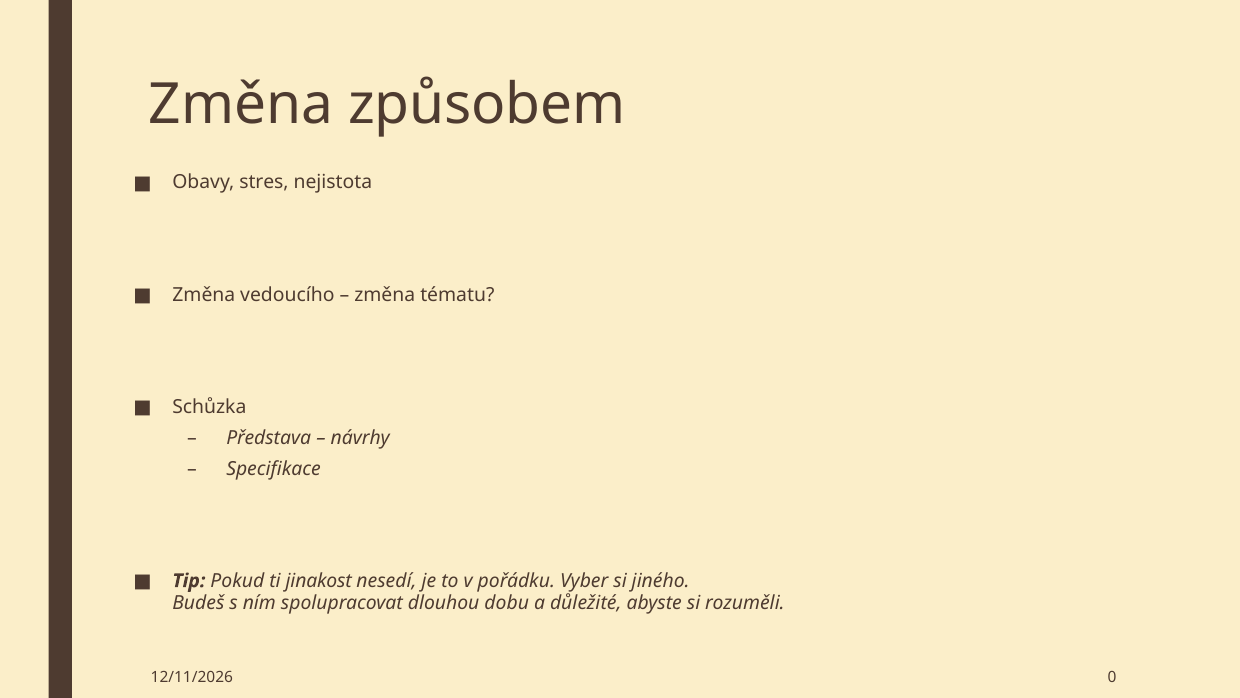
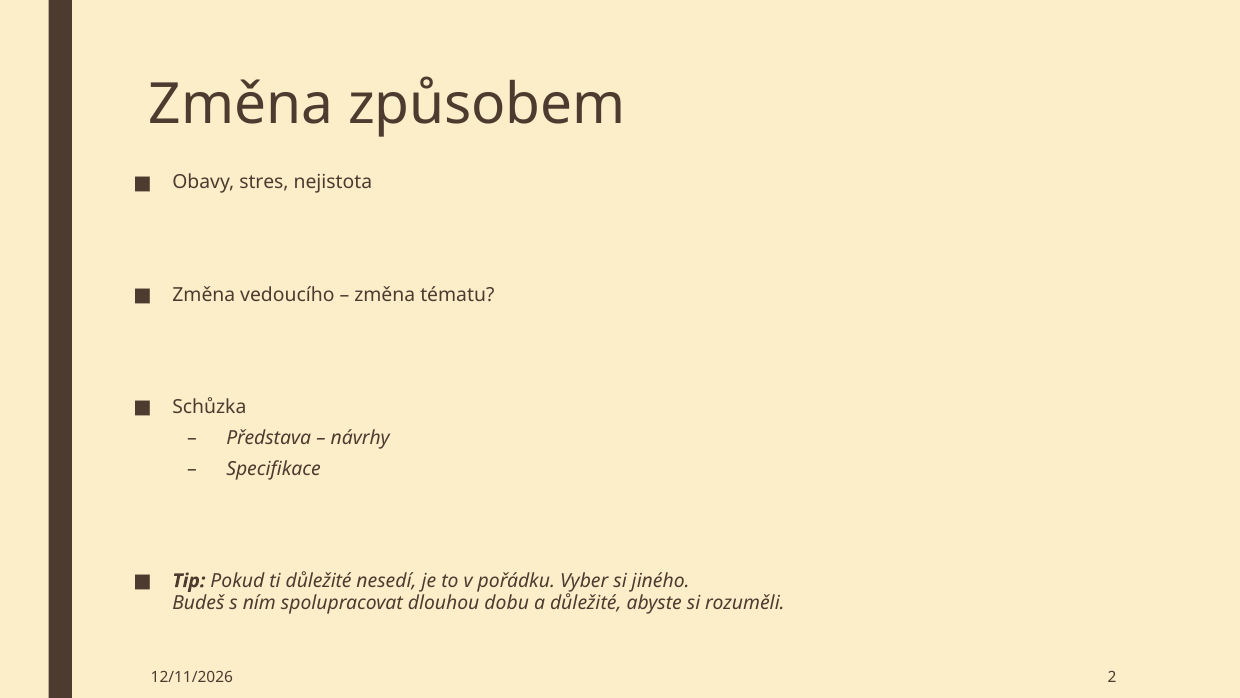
ti jinakost: jinakost -> důležité (319, 580)
0: 0 -> 2 (1112, 677)
